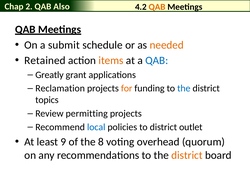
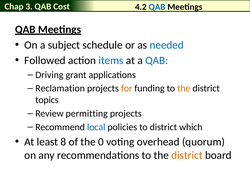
2: 2 -> 3 (29, 7)
Also: Also -> Cost (62, 7)
QAB colour: orange -> blue (157, 7)
submit: submit -> subject (64, 45)
needed colour: orange -> blue (167, 45)
Retained: Retained -> Followed (45, 61)
items colour: orange -> blue (111, 61)
Greatly: Greatly -> Driving (49, 75)
the colour: blue -> orange (184, 89)
outlet: outlet -> which (191, 127)
9: 9 -> 8 (63, 142)
8: 8 -> 0 (101, 142)
